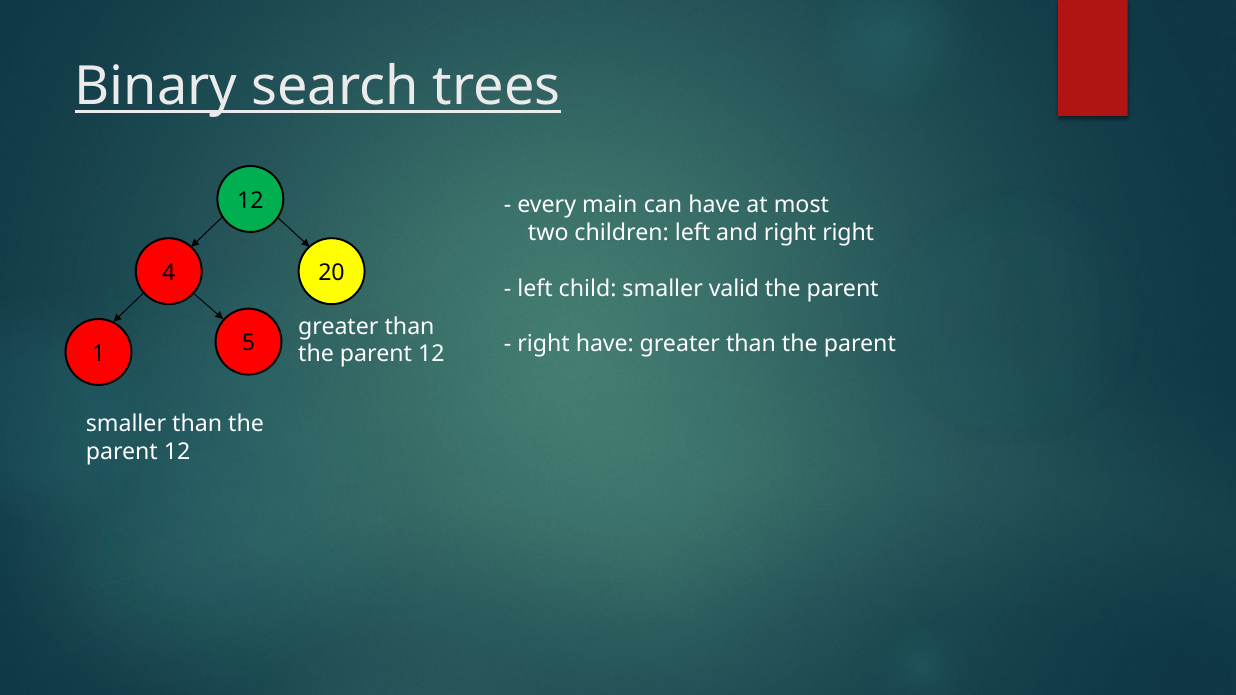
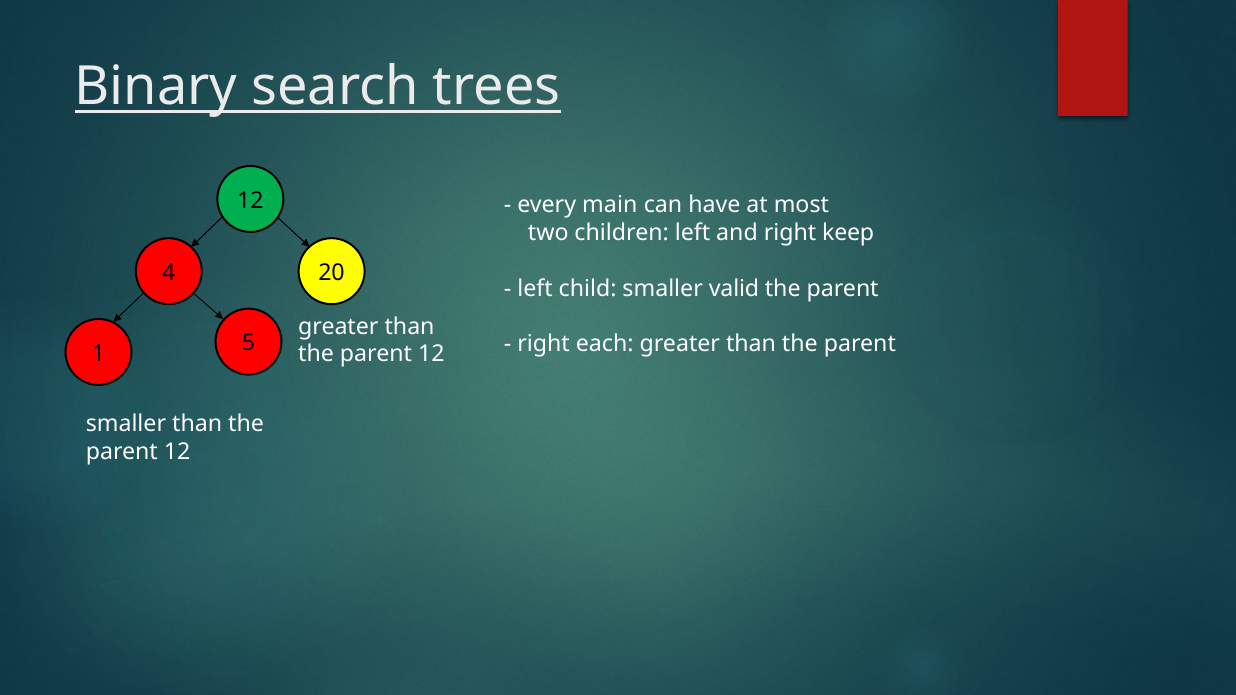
right right: right -> keep (848, 233)
right have: have -> each (605, 344)
